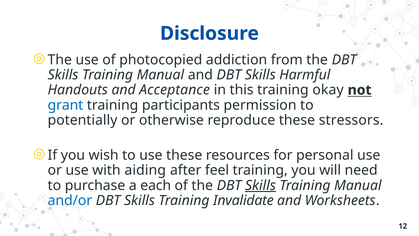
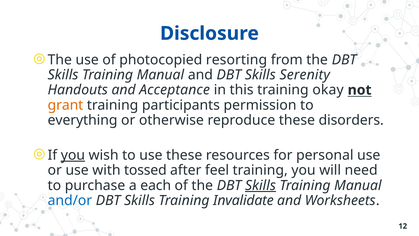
addiction: addiction -> resorting (237, 60)
Harmful: Harmful -> Serenity (305, 75)
grant colour: blue -> orange (65, 105)
potentially: potentially -> everything (83, 120)
stressors: stressors -> disorders (351, 120)
you underline: none -> present (73, 155)
aiding: aiding -> tossed (145, 170)
